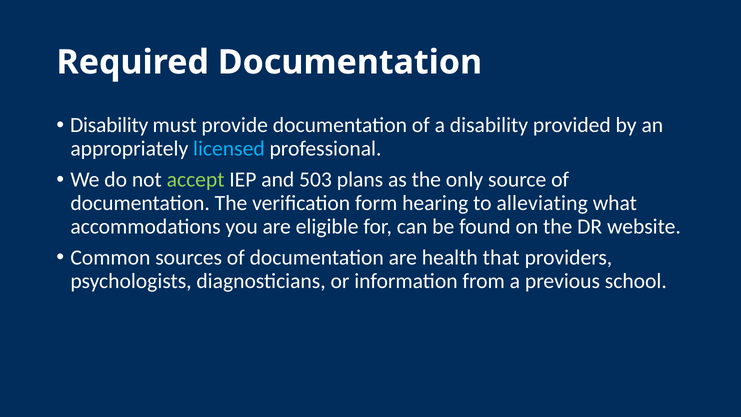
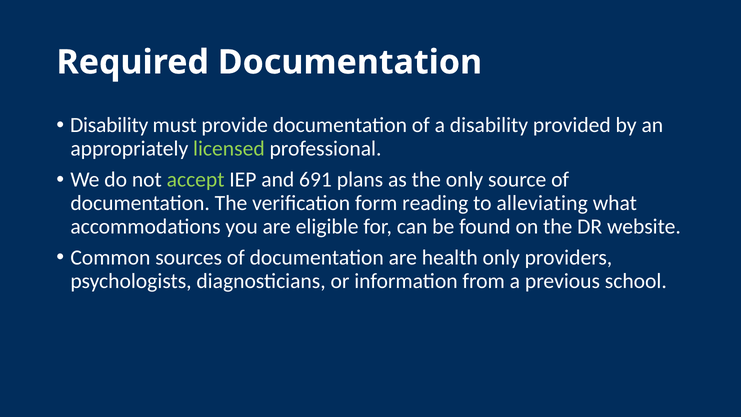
licensed colour: light blue -> light green (229, 149)
503: 503 -> 691 (316, 180)
hearing: hearing -> reading (435, 203)
health that: that -> only (501, 257)
